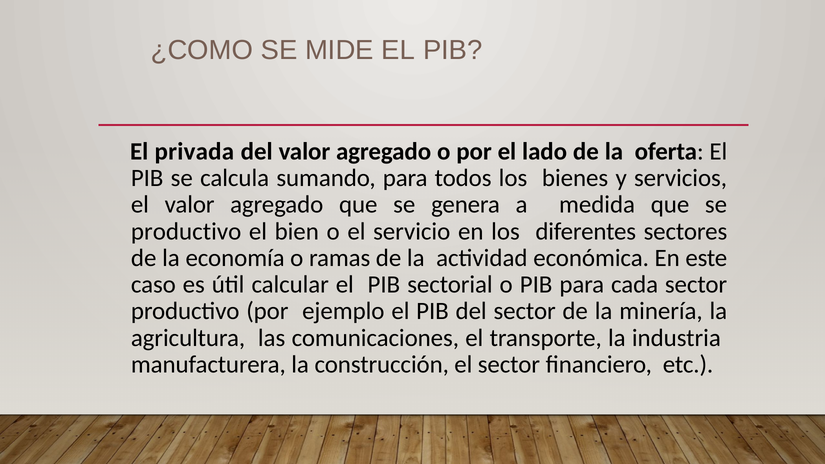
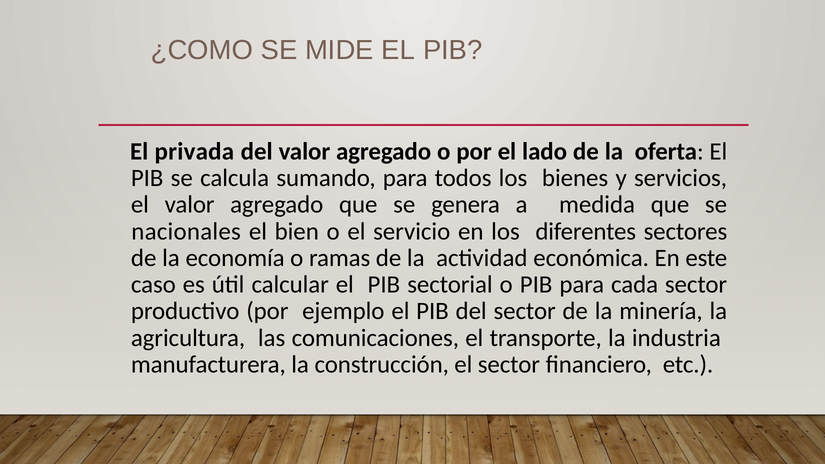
productivo: productivo -> nacionales (186, 231)
